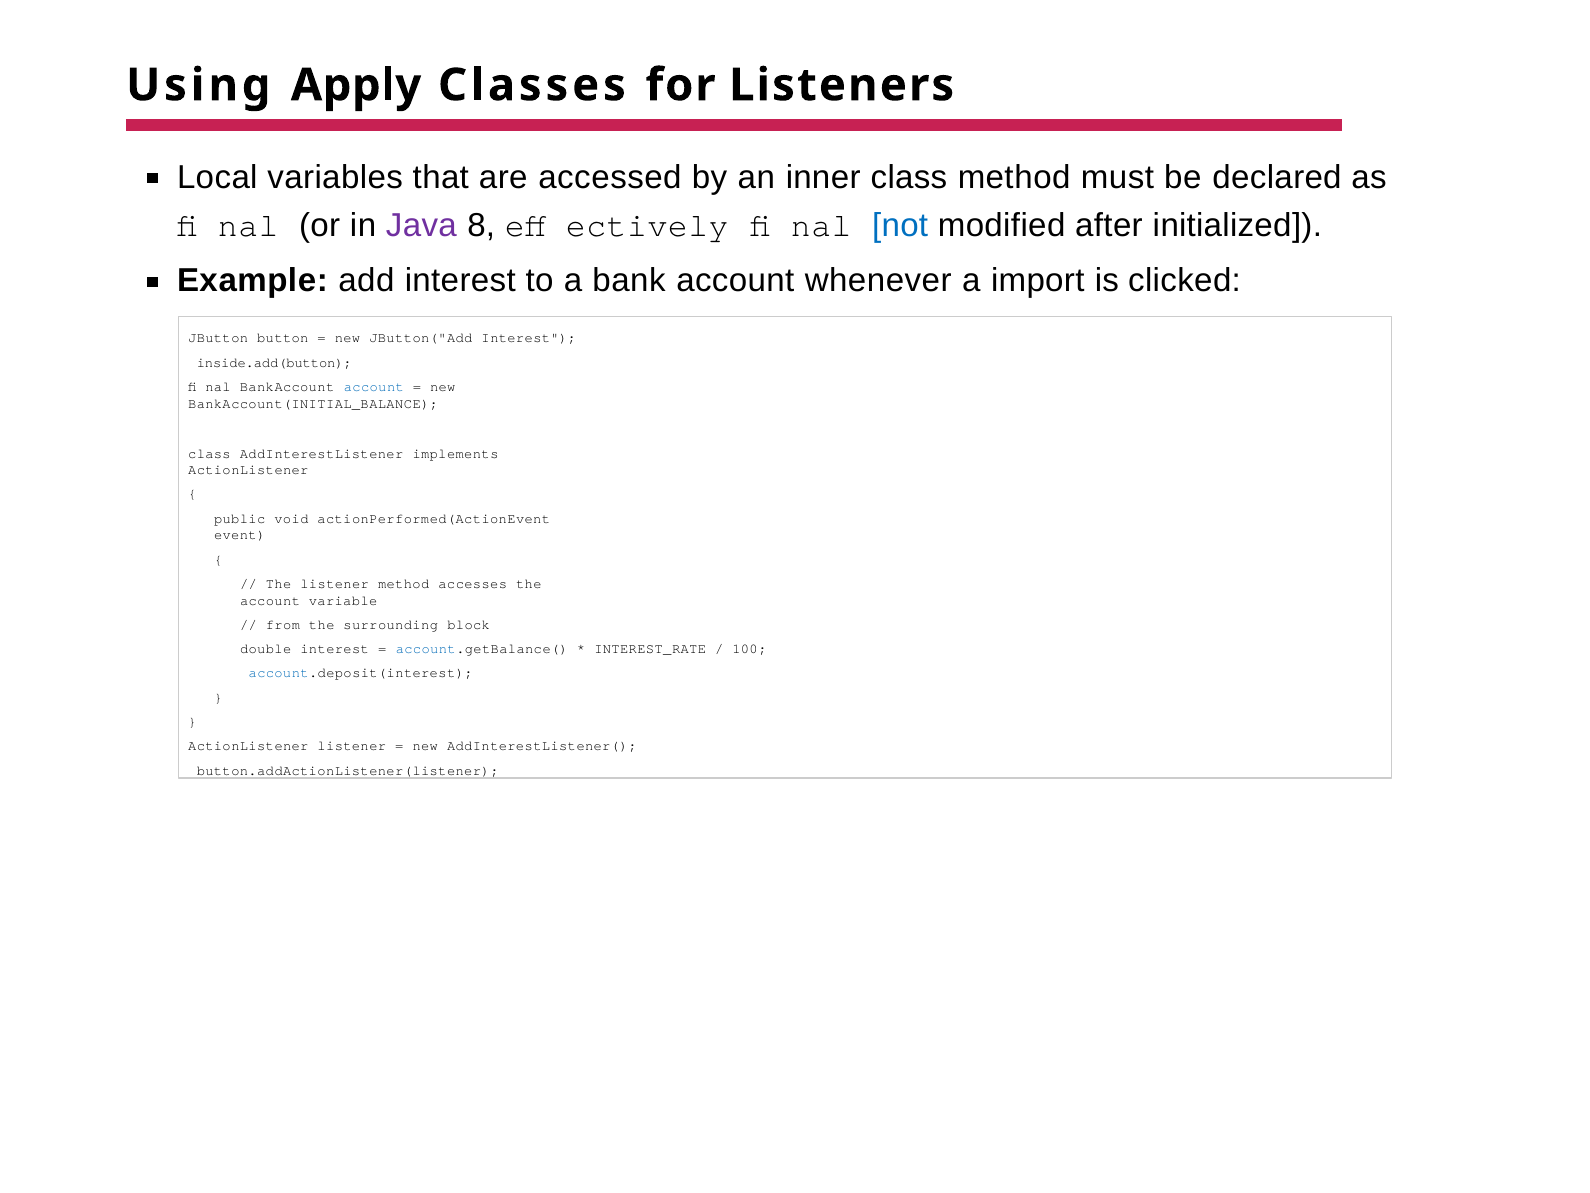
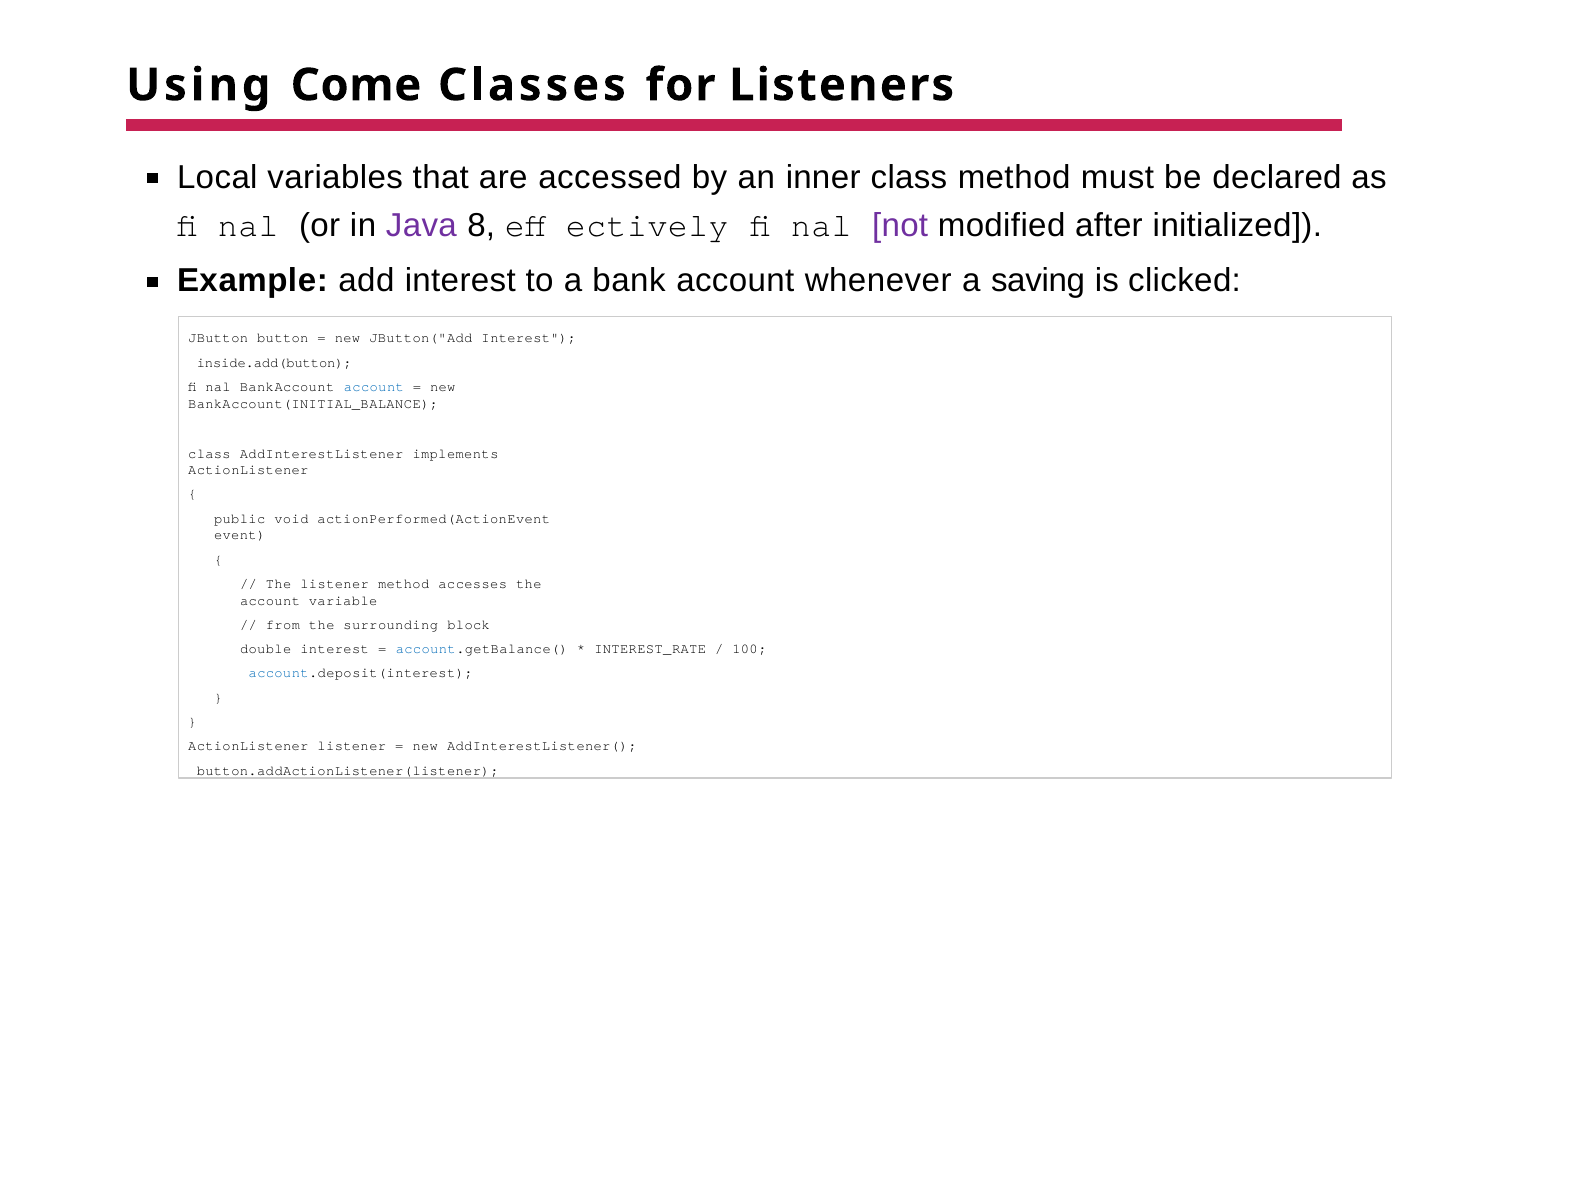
Apply: Apply -> Come (356, 85)
not colour: blue -> purple (900, 226)
import: import -> saving (1038, 281)
